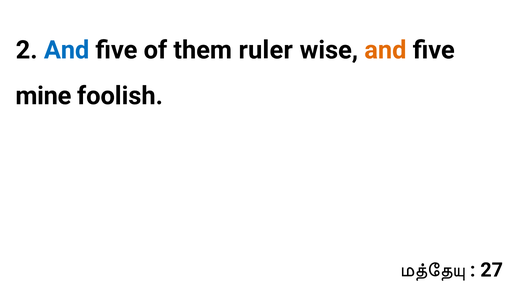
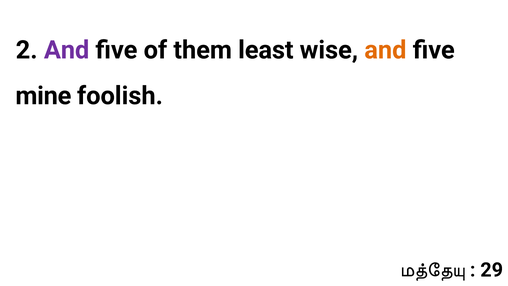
And colour: blue -> purple (67, 50)
ruler: ruler -> least (266, 50)
27: 27 -> 29 (492, 270)
